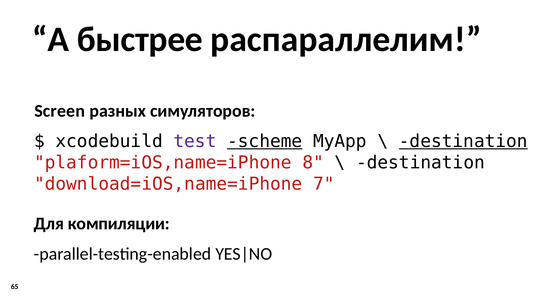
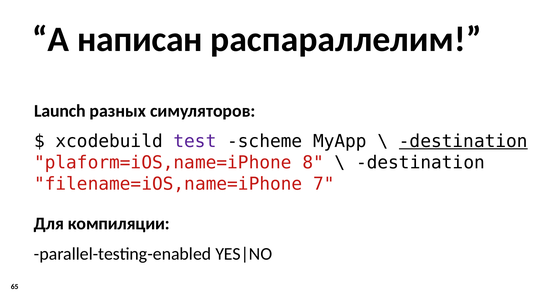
быстрее: быстрее -> написан (140, 39)
Screen: Screen -> Launch (60, 111)
scheme underline: present -> none (265, 141)
download=iOS,name=iPhone: download=iOS,name=iPhone -> filename=iOS,name=iPhone (168, 184)
